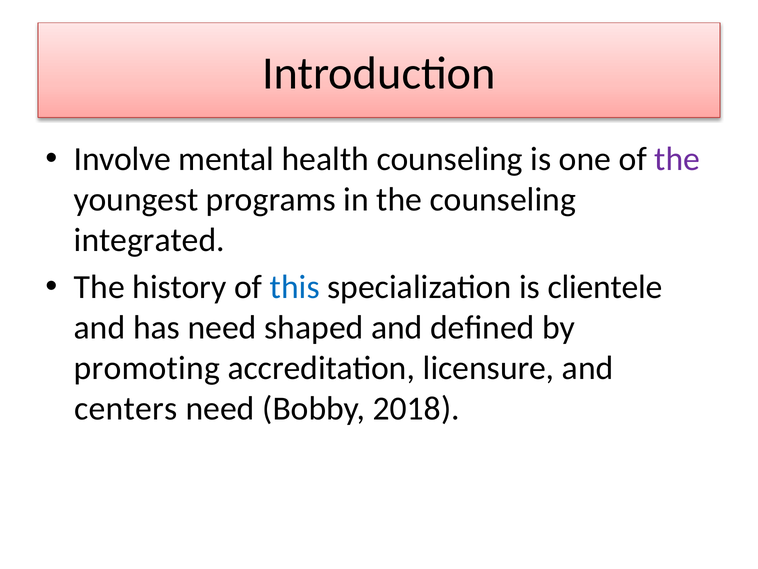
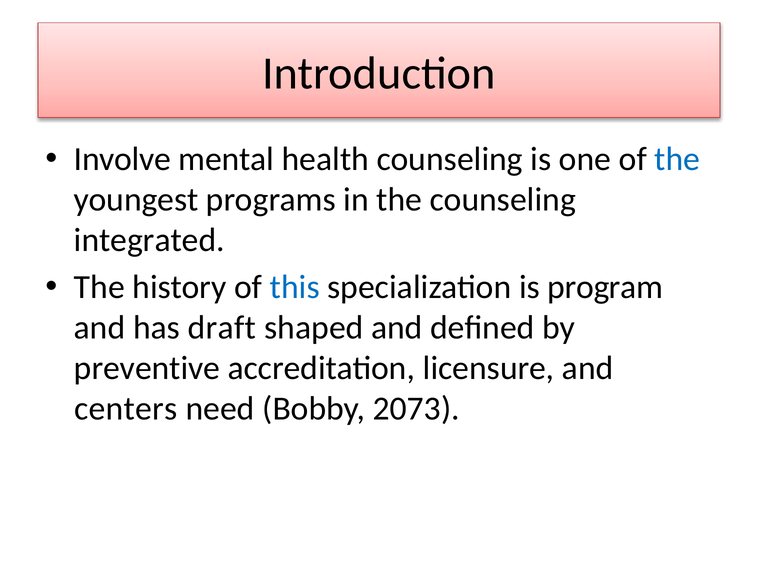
the colour: purple -> blue (677, 159)
clientele: clientele -> program (605, 287)
has need: need -> draft (222, 328)
promoting: promoting -> preventive (147, 368)
2018: 2018 -> 2073 (416, 408)
